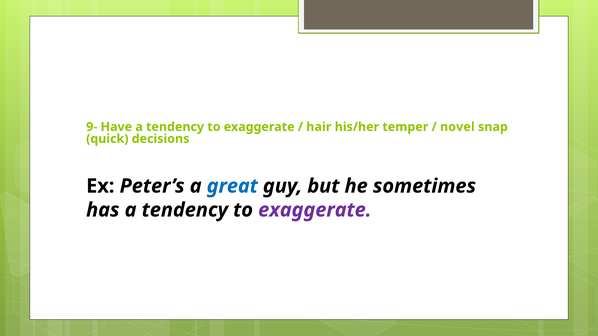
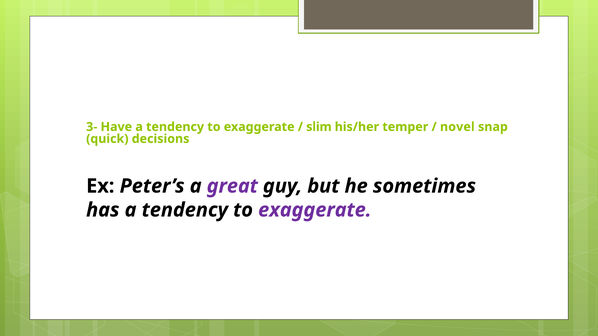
9-: 9- -> 3- (92, 127)
hair: hair -> slim (319, 127)
great colour: blue -> purple (232, 186)
